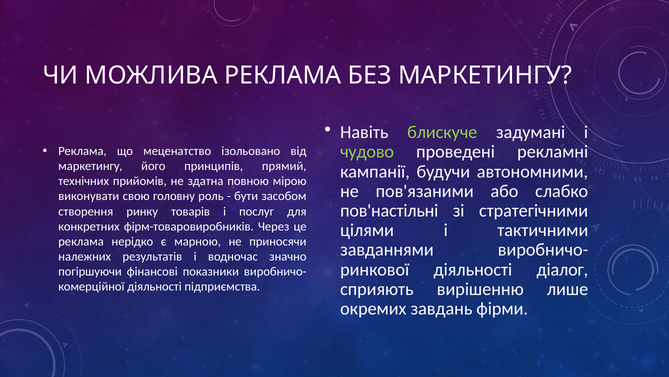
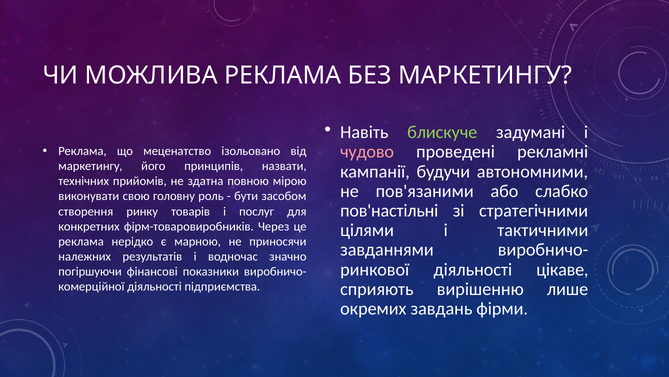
чудово colour: light green -> pink (367, 152)
прямий: прямий -> назвати (284, 166)
діалог: діалог -> цікаве (562, 269)
